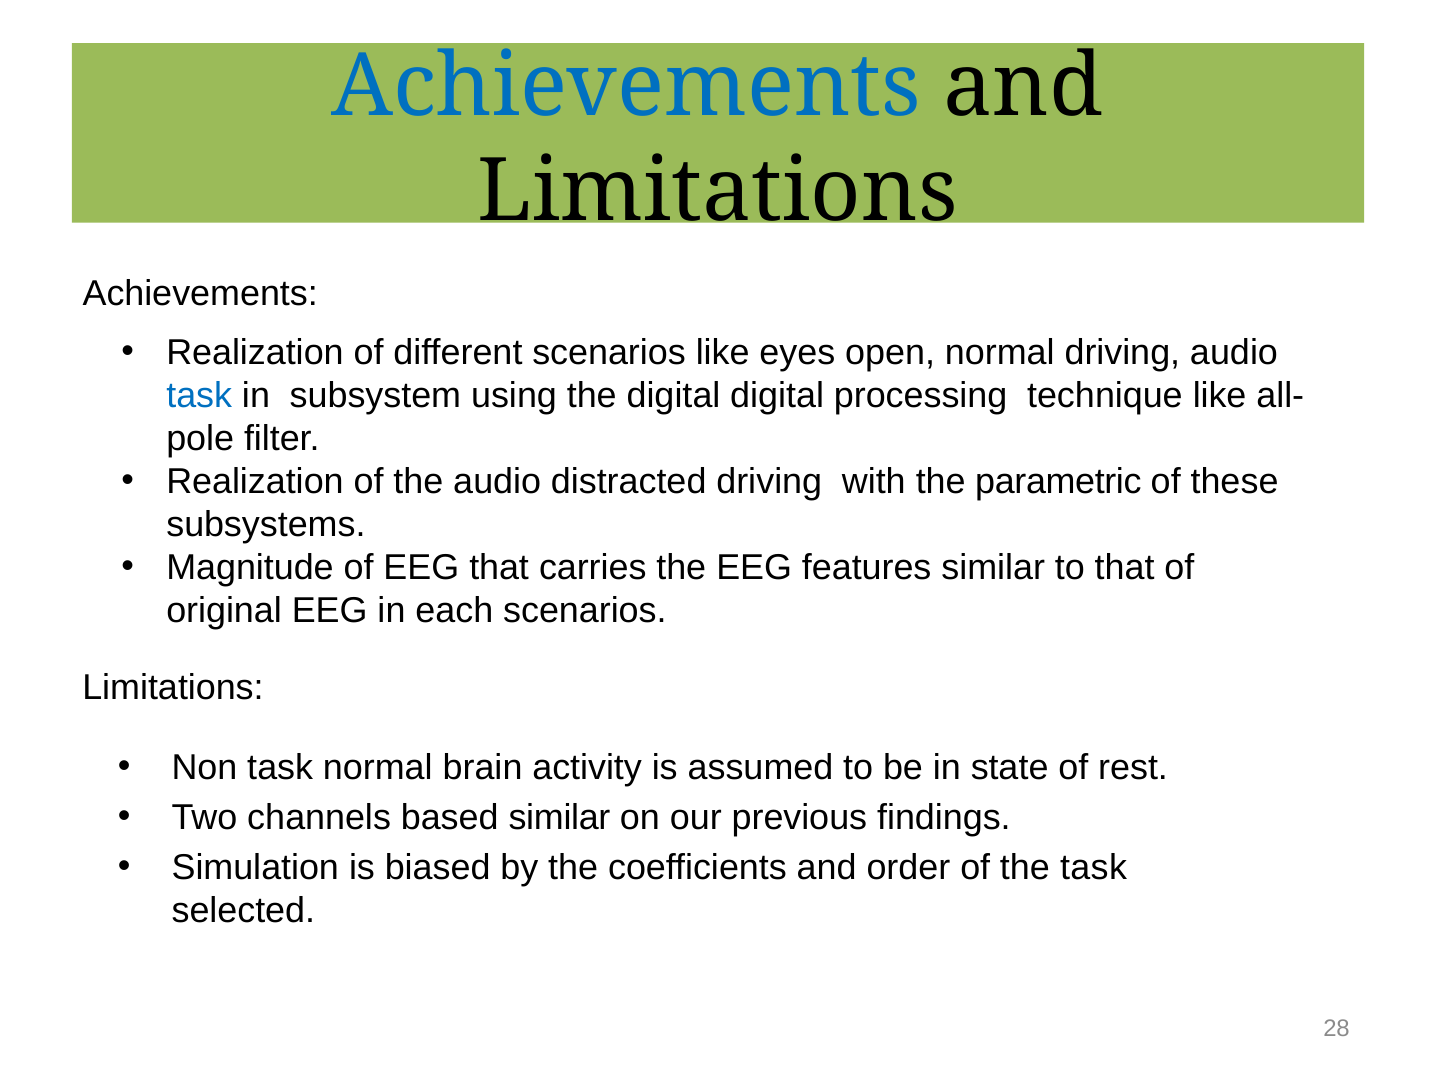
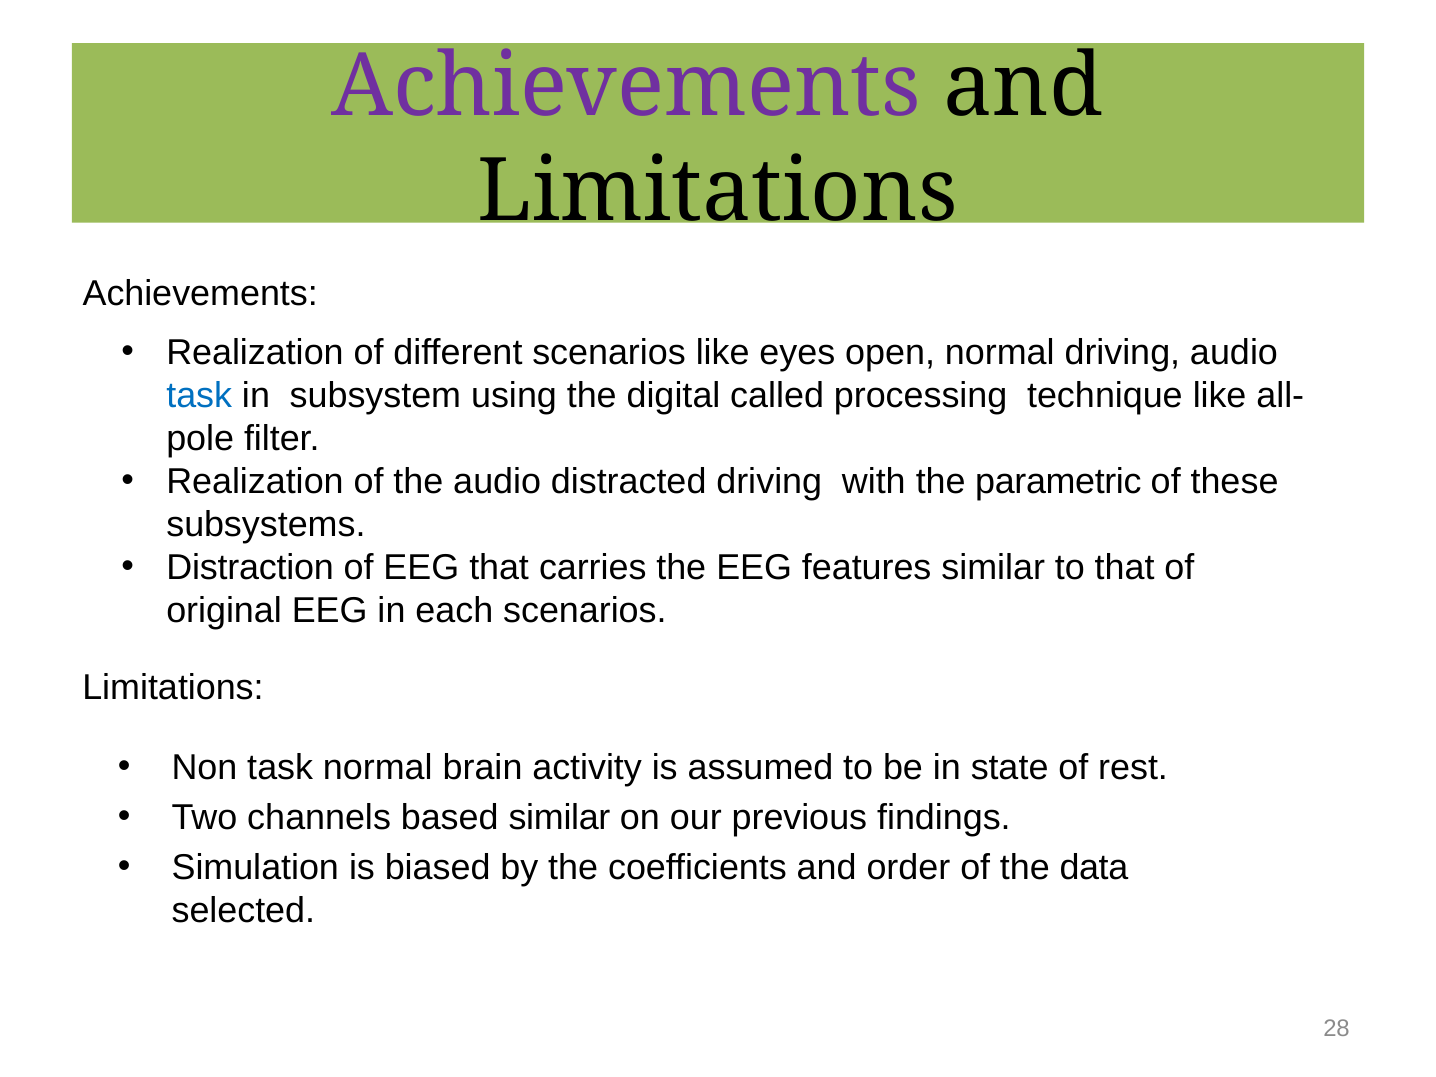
Achievements colour: blue -> purple (626, 86)
digital digital: digital -> called (777, 396)
Magnitude: Magnitude -> Distraction (250, 568)
the task: task -> data (1094, 868)
